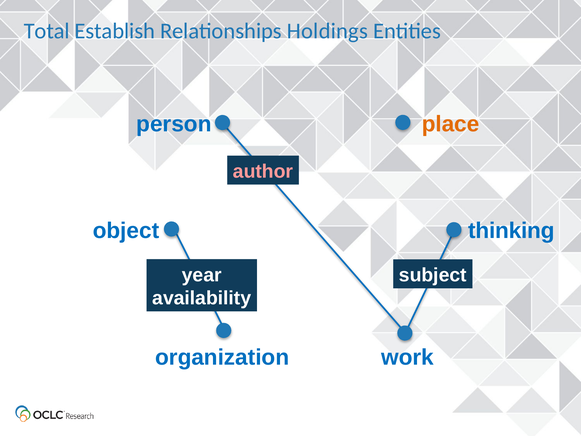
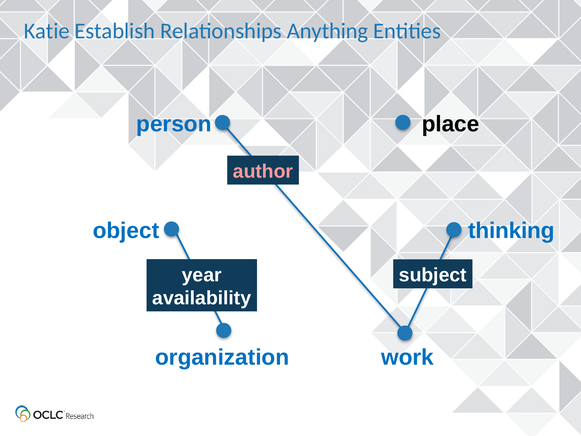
Total: Total -> Katie (47, 31)
Holdings: Holdings -> Anything (328, 31)
place colour: orange -> black (451, 124)
